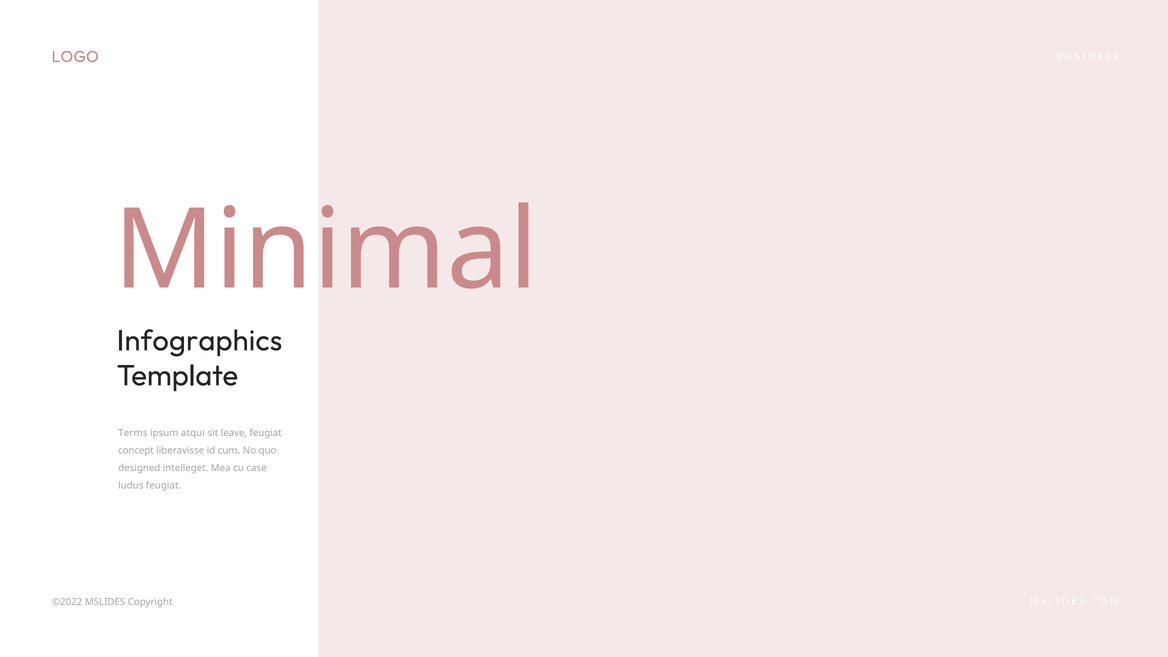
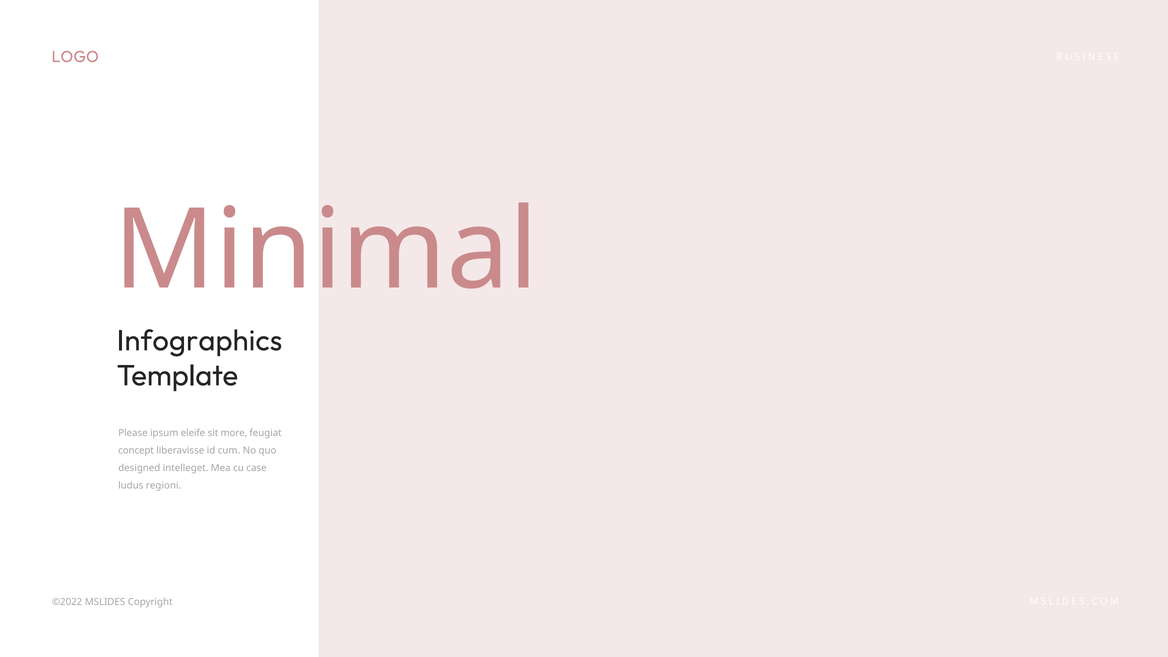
Terms: Terms -> Please (133, 433)
atqui: atqui -> eleife (193, 433)
leave: leave -> more (234, 433)
ludus feugiat: feugiat -> regioni (164, 485)
